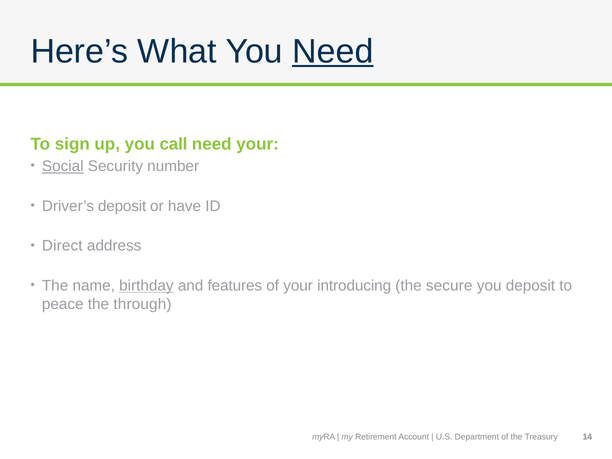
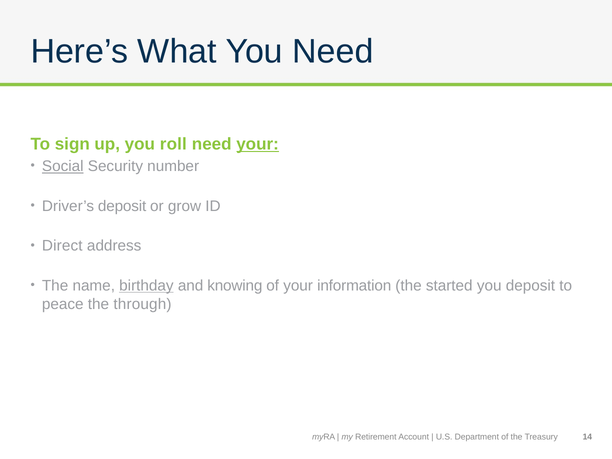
Need underline: present -> none (333, 52)
call: call -> roll (173, 144)
your underline: none -> present (258, 144)
have: have -> grow (184, 206)
features: features -> knowing (235, 286)
introducing: introducing -> information (354, 286)
secure: secure -> started (449, 286)
